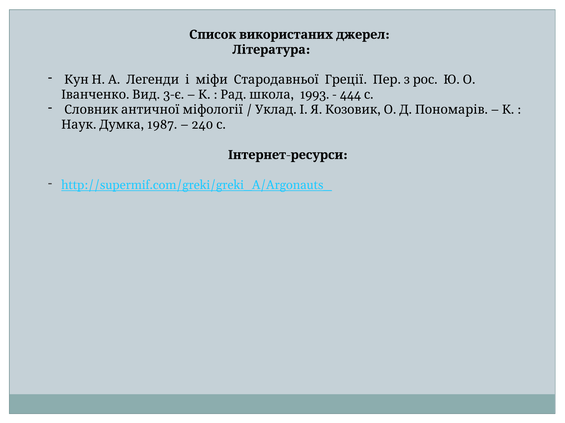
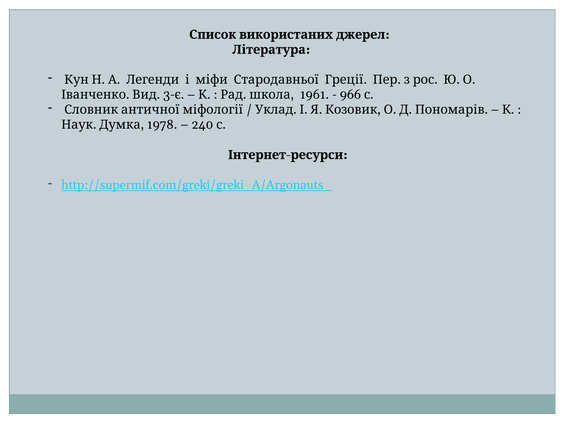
1993: 1993 -> 1961 (315, 95)
444: 444 -> 966 (350, 95)
1987: 1987 -> 1978 (162, 125)
